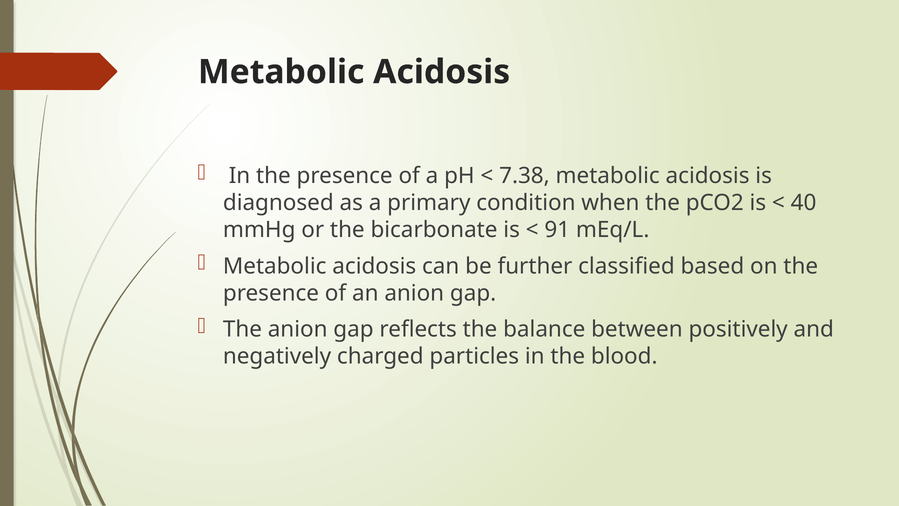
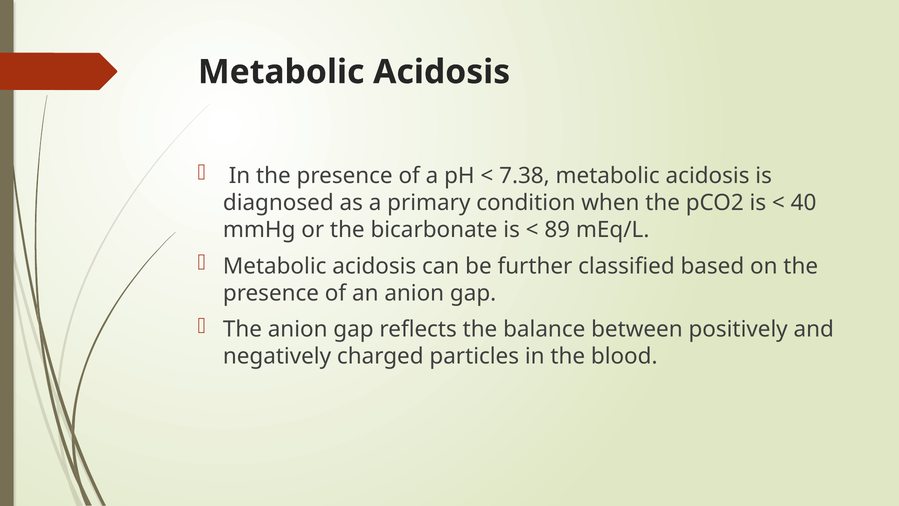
91: 91 -> 89 (557, 230)
